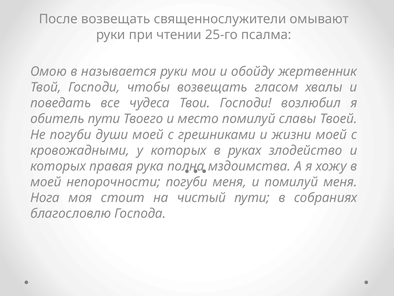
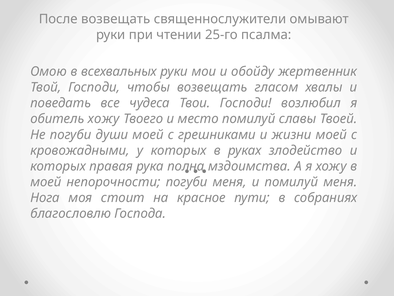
называется: называется -> всехвальных (119, 71)
обитель пути: пути -> хожу (104, 119)
чистый: чистый -> красное (201, 198)
